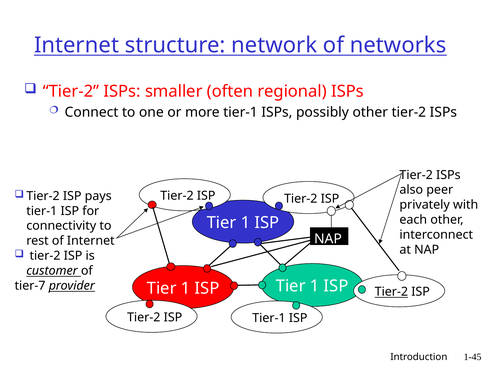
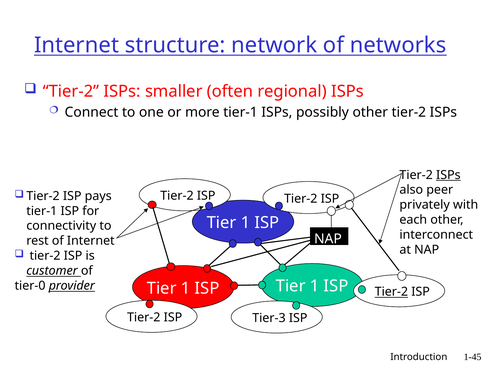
ISPs underline: none -> present (448, 175)
tier-7: tier-7 -> tier-0 (30, 286)
ISP Tier-1: Tier-1 -> Tier-3 (269, 319)
